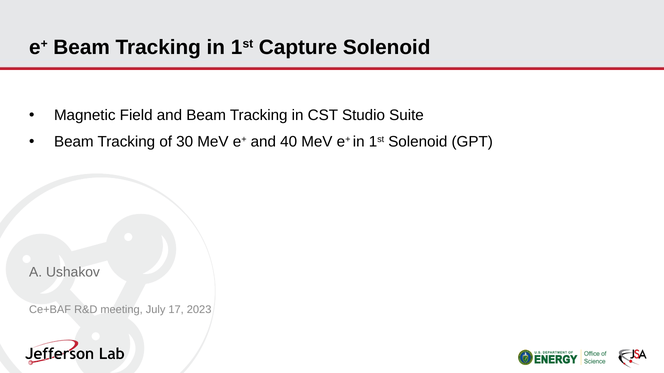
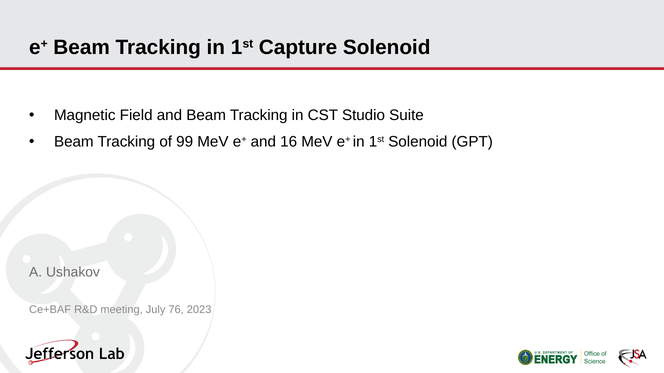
30: 30 -> 99 (185, 142)
40: 40 -> 16 (289, 142)
17: 17 -> 76 (176, 310)
